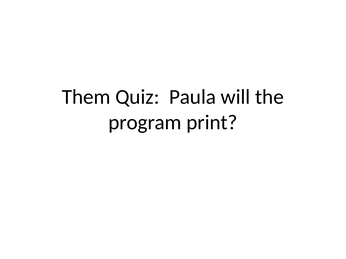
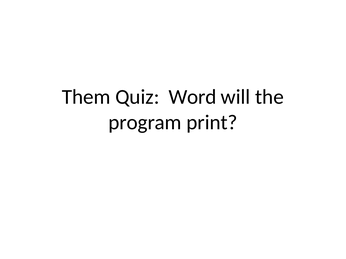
Paula: Paula -> Word (193, 97)
